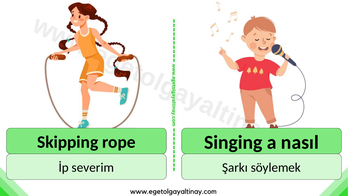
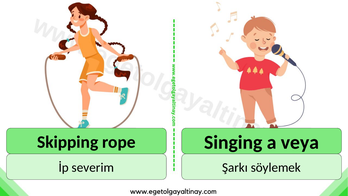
nasıl: nasıl -> veya (300, 142)
